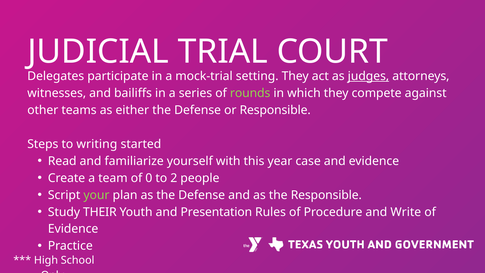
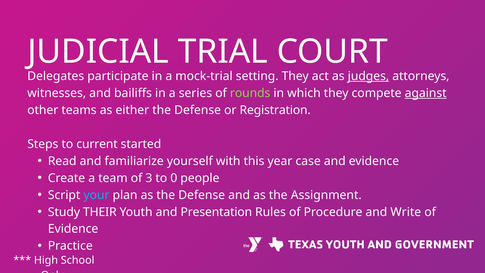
against underline: none -> present (426, 93)
or Responsible: Responsible -> Registration (275, 110)
writing: writing -> current (97, 144)
0: 0 -> 3 (149, 178)
2: 2 -> 0 (174, 178)
your colour: light green -> light blue (96, 195)
the Responsible: Responsible -> Assignment (326, 195)
